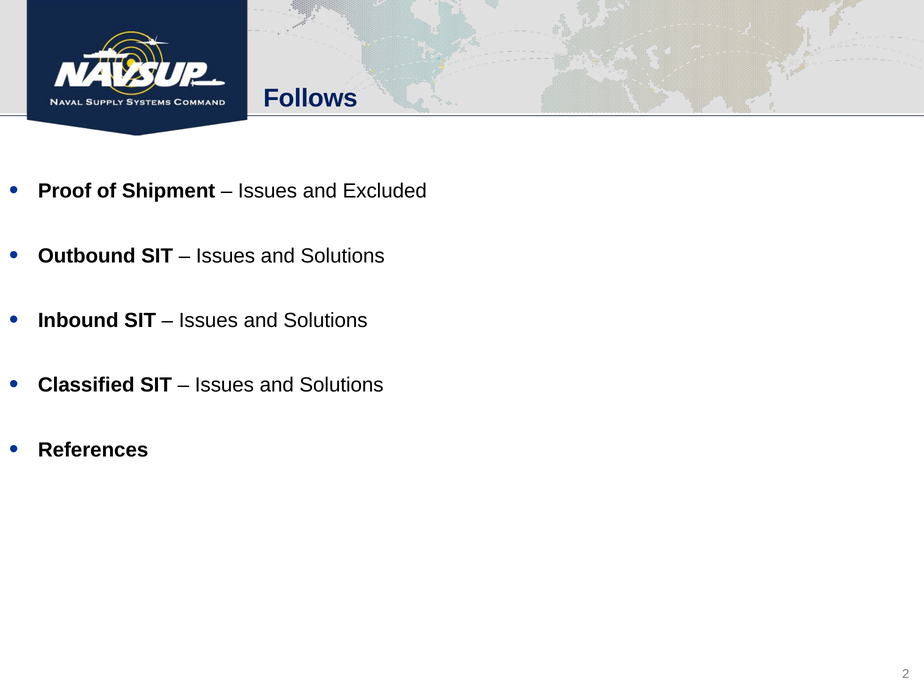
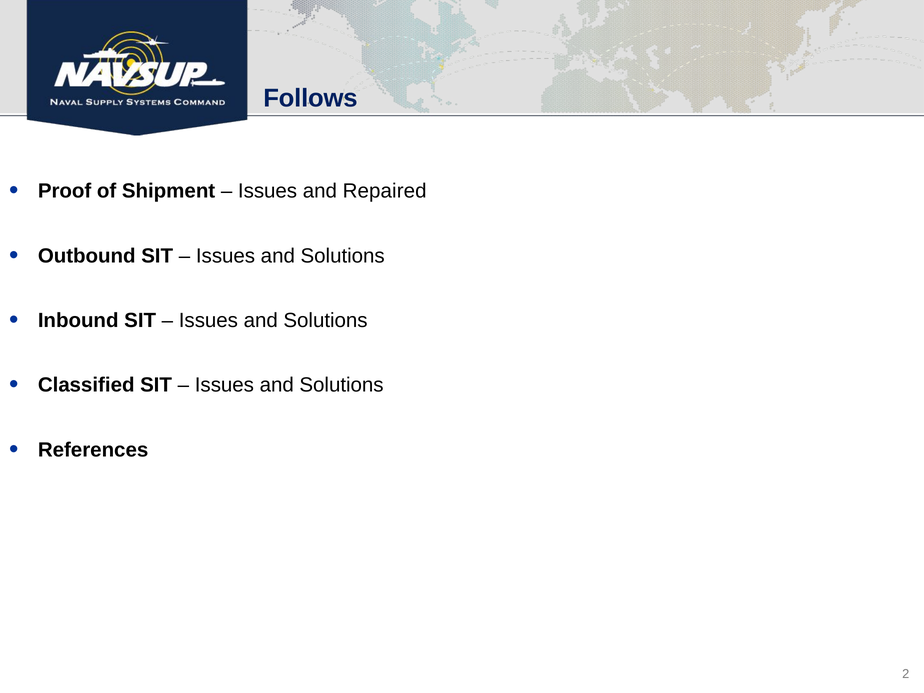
Excluded: Excluded -> Repaired (385, 191)
